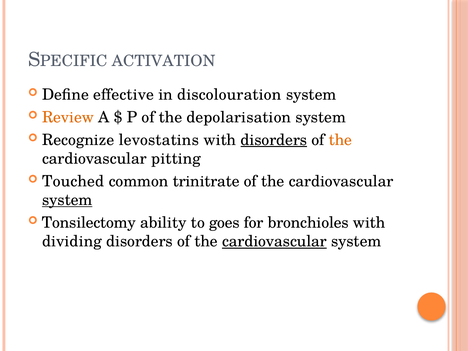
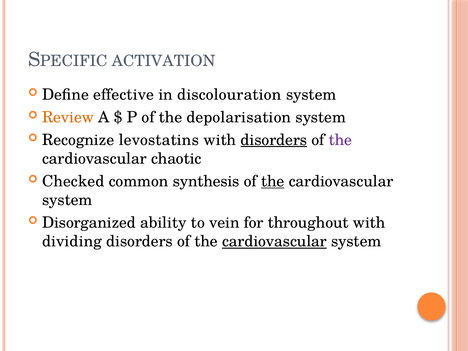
the colour: orange -> purple (340, 140)
pitting: pitting -> chaotic (176, 159)
Touched: Touched -> Checked (73, 181)
trinitrate: trinitrate -> synthesis (206, 181)
the underline: none -> present (273, 181)
system underline: present -> none (67, 200)
Tonsilectomy: Tonsilectomy -> Disorganized (89, 223)
goes: goes -> vein (224, 223)
bronchioles: bronchioles -> throughout (308, 223)
